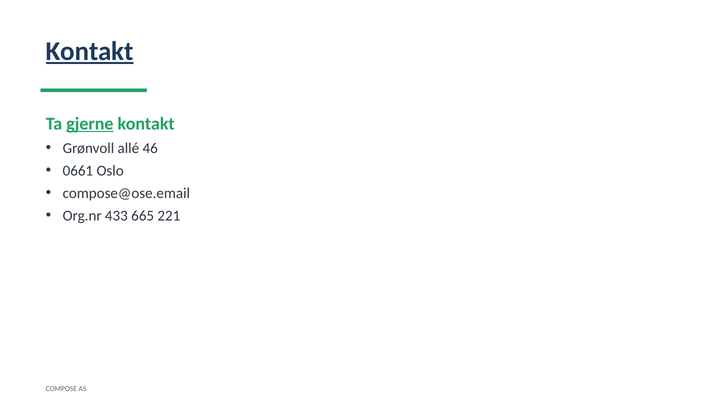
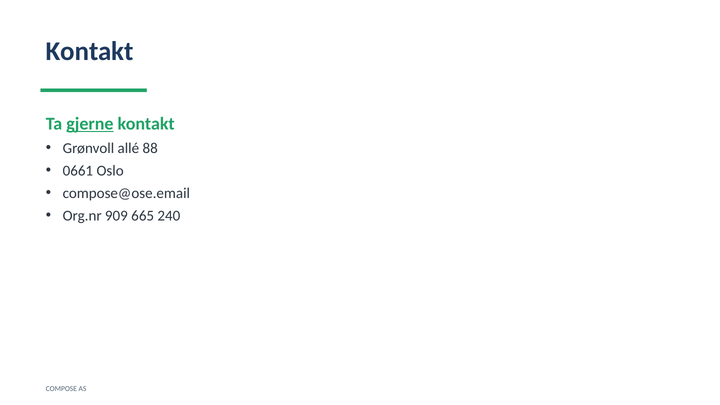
Kontakt underline: present -> none (90, 51)
46: 46 -> 88 (150, 148)
433: 433 -> 909 (116, 216)
221: 221 -> 240 (169, 216)
